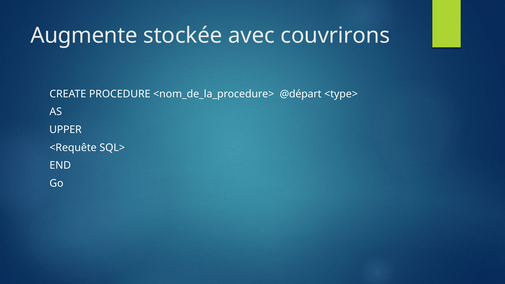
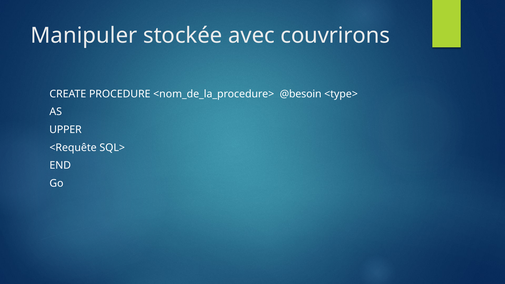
Augmente: Augmente -> Manipuler (84, 35)
@départ: @départ -> @besoin (301, 94)
